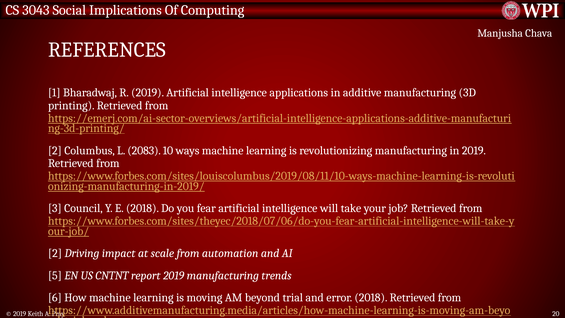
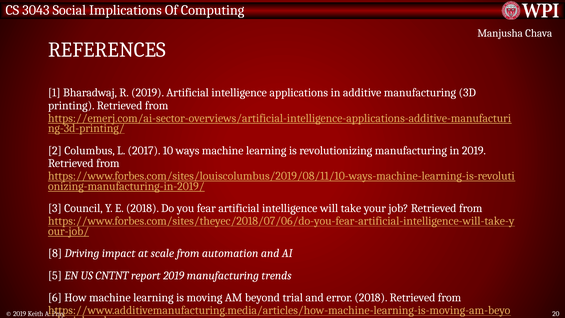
2083: 2083 -> 2017 (144, 150)
2: 2 -> 8 (55, 253)
